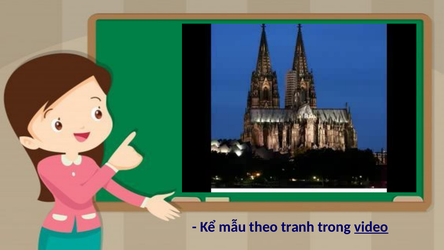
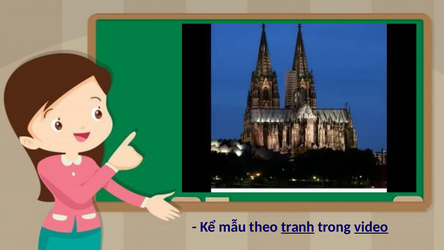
tranh underline: none -> present (298, 227)
